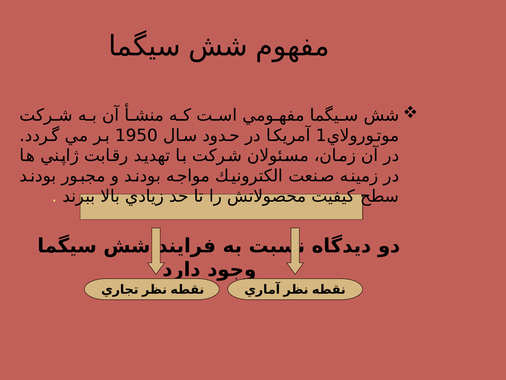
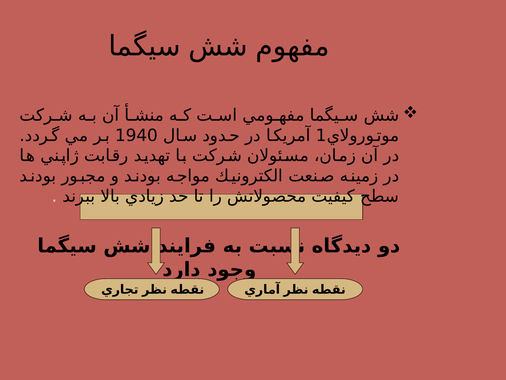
1950: 1950 -> 1940 (137, 135)
